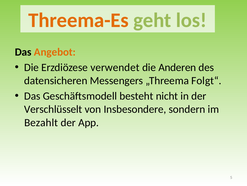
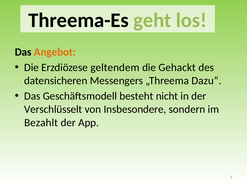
Threema-Es colour: orange -> black (79, 20)
verwendet: verwendet -> geltendem (115, 67)
Anderen: Anderen -> Gehackt (177, 67)
Folgt“: Folgt“ -> Dazu“ (206, 80)
